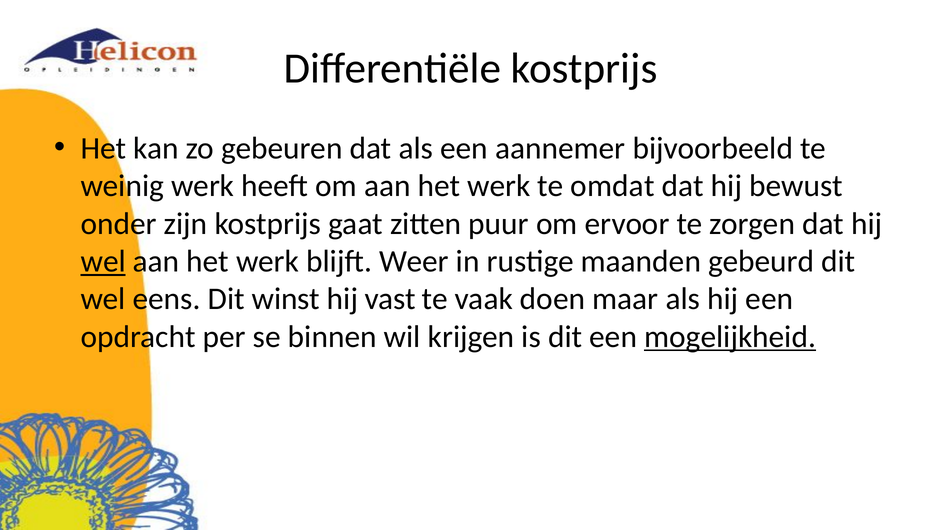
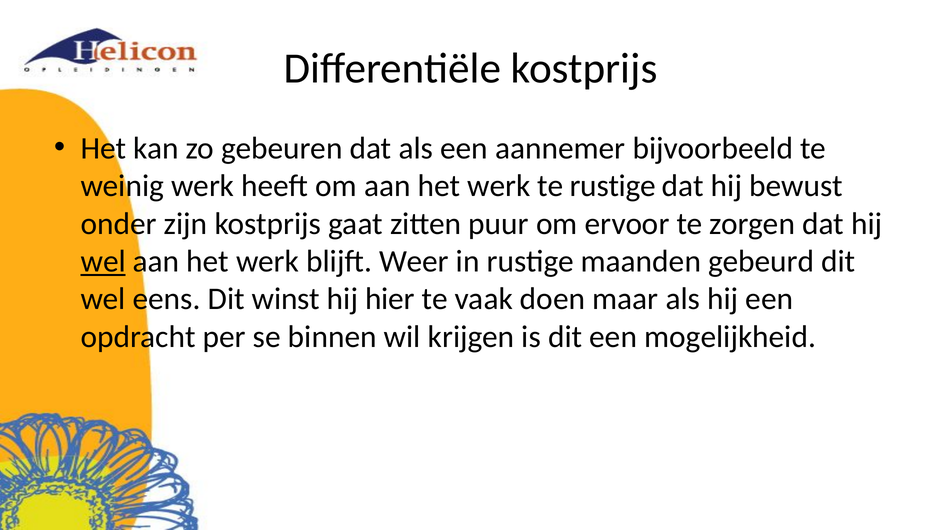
te omdat: omdat -> rustige (613, 186)
vast: vast -> hier (390, 299)
mogelijkheid underline: present -> none (730, 337)
